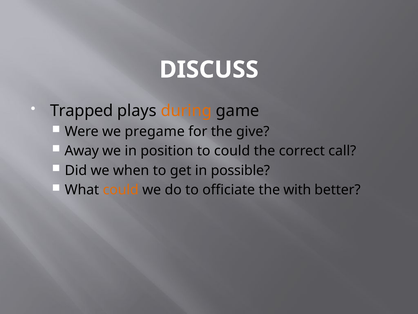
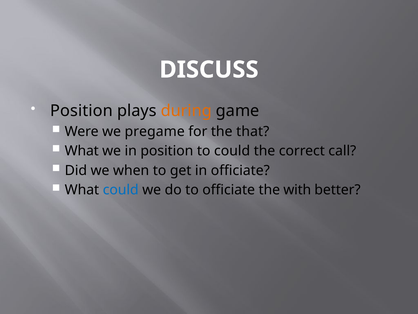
Trapped: Trapped -> Position (82, 110)
give: give -> that (253, 131)
Away: Away -> What (82, 151)
in possible: possible -> officiate (240, 170)
could colour: orange -> blue (121, 190)
